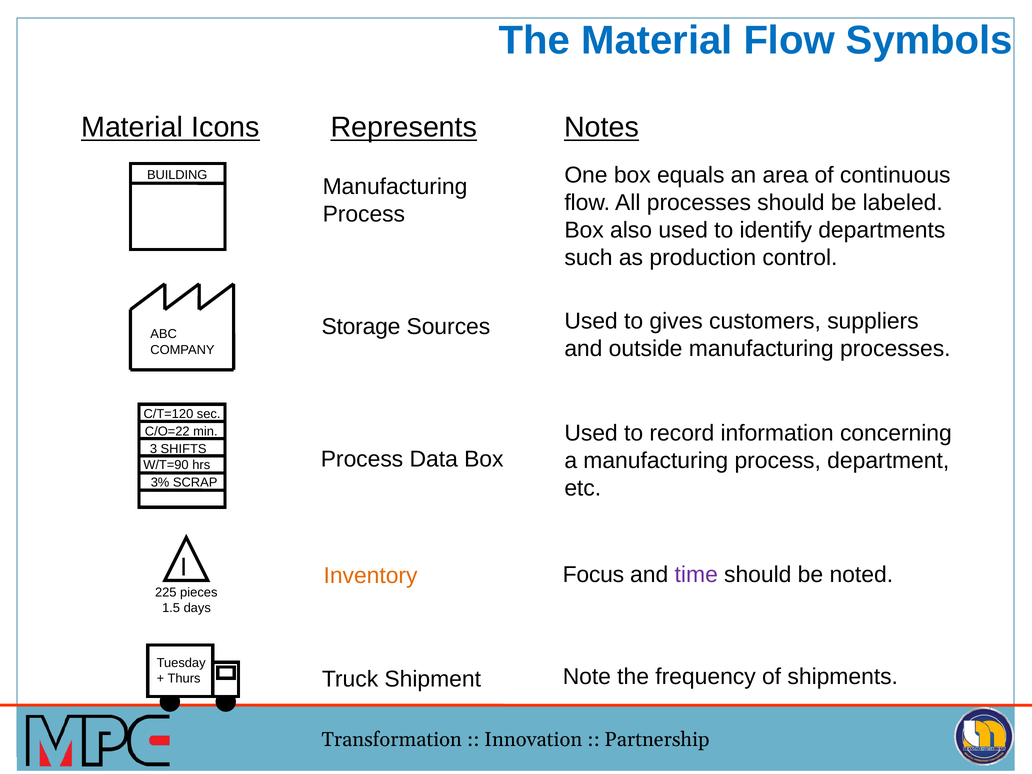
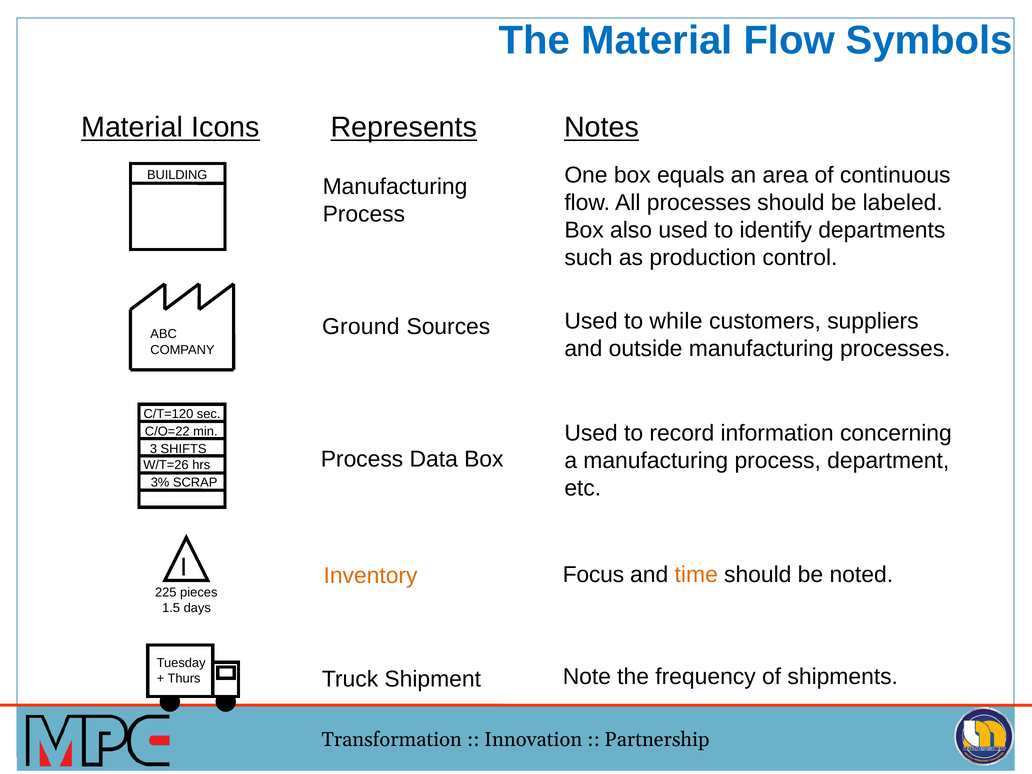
gives: gives -> while (676, 321)
Storage: Storage -> Ground (361, 326)
W/T=90: W/T=90 -> W/T=26 (166, 465)
time colour: purple -> orange (696, 575)
